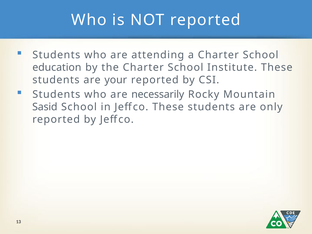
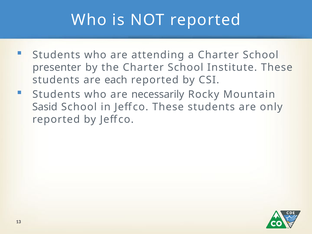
education: education -> presenter (57, 68)
your: your -> each (116, 80)
